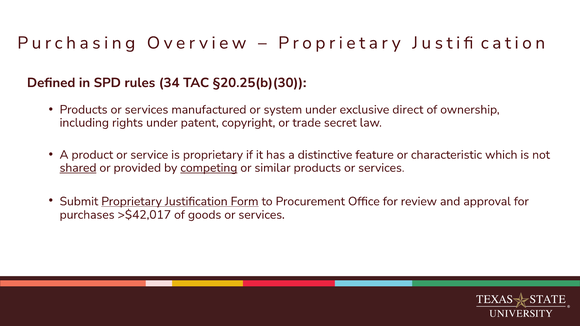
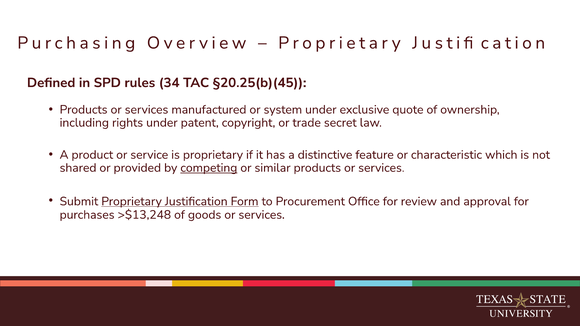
§20.25(b)(30: §20.25(b)(30 -> §20.25(b)(45 (259, 83)
direct: direct -> quote (408, 110)
shared underline: present -> none (78, 168)
>$42,017: >$42,017 -> >$13,248 (144, 215)
